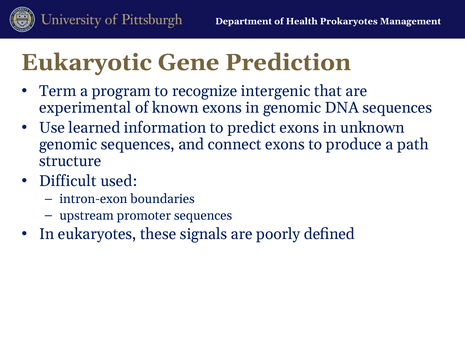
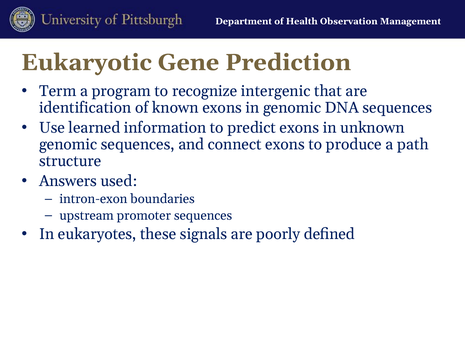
Prokaryotes: Prokaryotes -> Observation (349, 21)
experimental: experimental -> identification (85, 108)
Difficult: Difficult -> Answers (68, 181)
